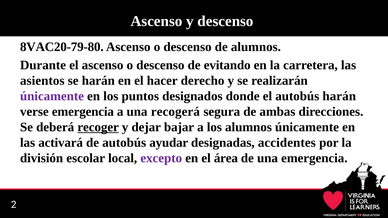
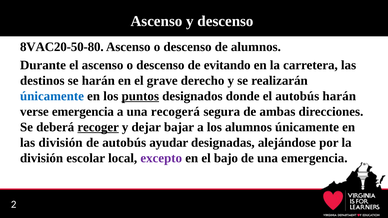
8VAC20-79-80: 8VAC20-79-80 -> 8VAC20-50-80 (62, 47)
asientos: asientos -> destinos (42, 81)
hacer: hacer -> grave (162, 81)
únicamente colour: purple -> blue (52, 96)
puntos underline: none -> present (140, 96)
las activará: activará -> división (61, 143)
accidentes: accidentes -> alejándose (287, 143)
área: área -> bajo (226, 158)
